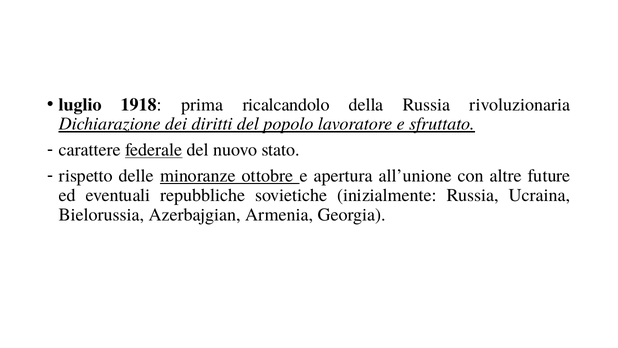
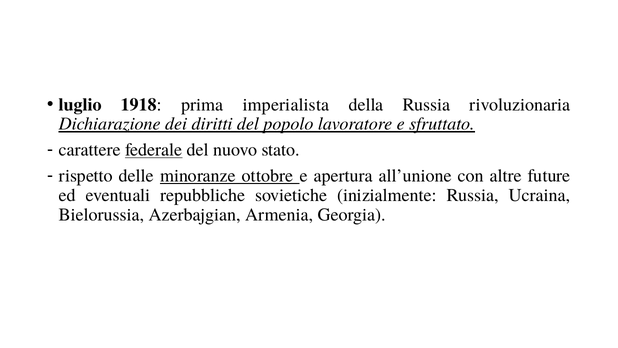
ricalcandolo: ricalcandolo -> imperialista (286, 104)
